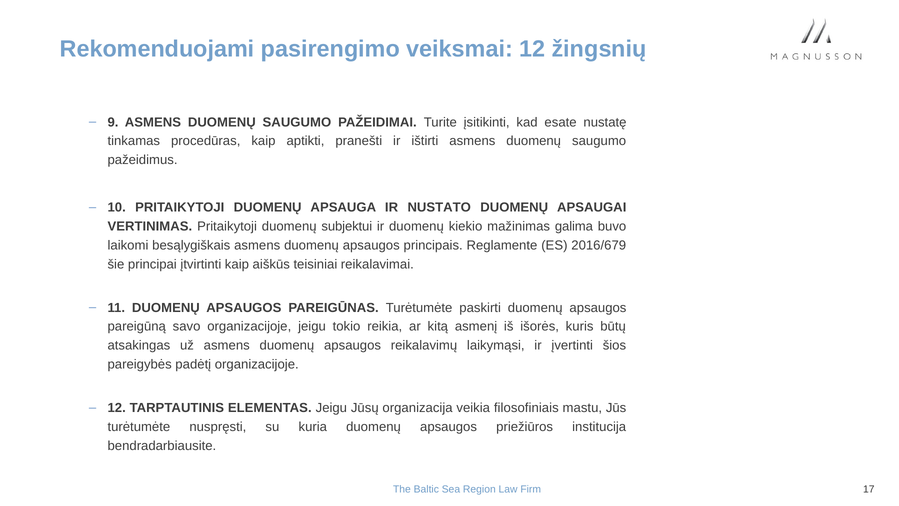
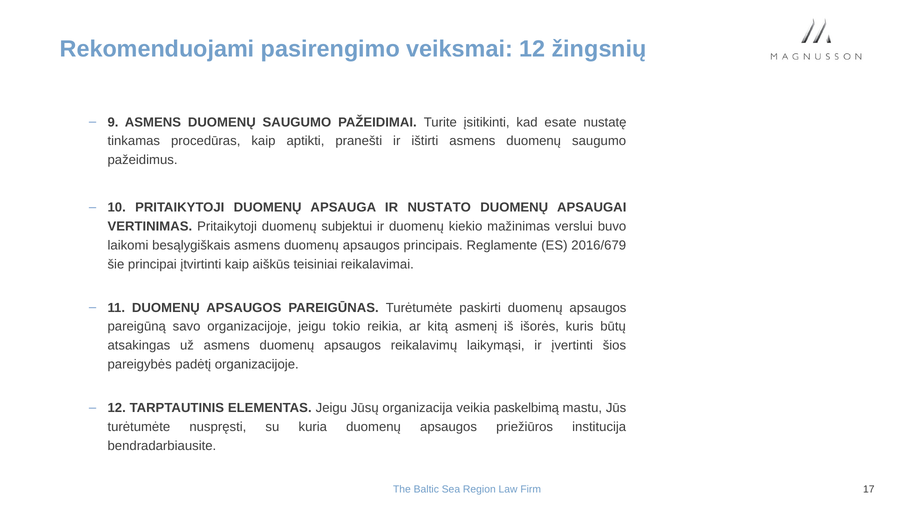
galima: galima -> verslui (574, 226)
filosofiniais: filosofiniais -> paskelbimą (526, 408)
